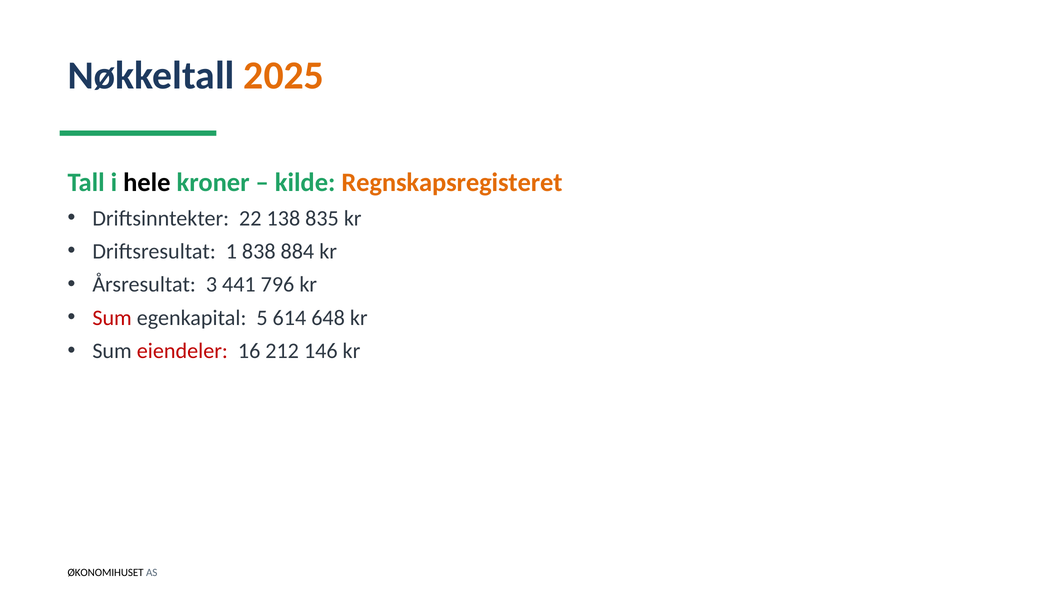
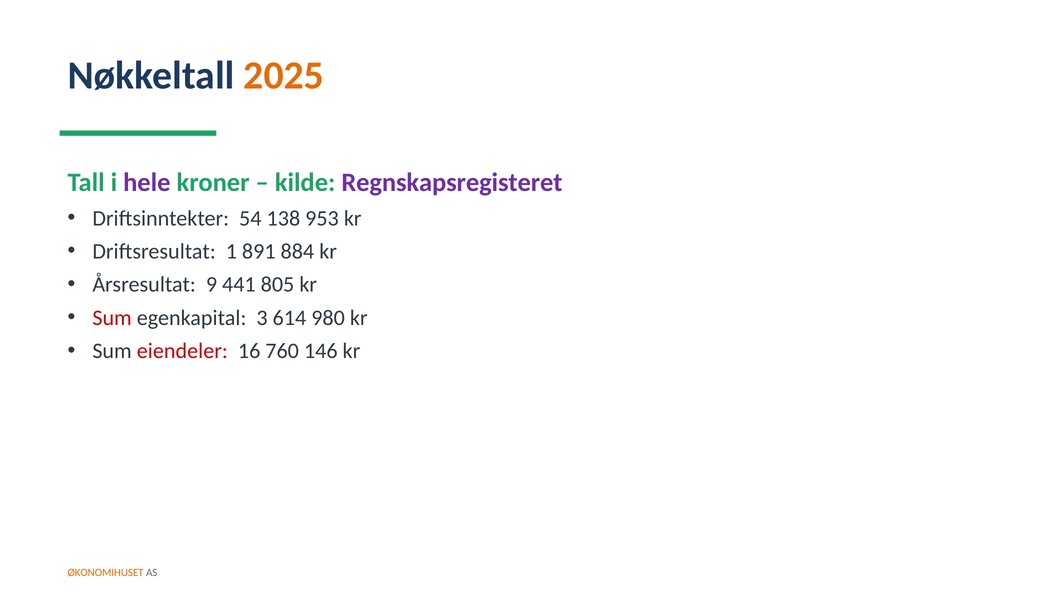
hele colour: black -> purple (147, 183)
Regnskapsregisteret colour: orange -> purple (452, 183)
22: 22 -> 54 (250, 218)
835: 835 -> 953 (322, 218)
838: 838 -> 891 (259, 251)
3: 3 -> 9 (211, 285)
796: 796 -> 805 (278, 285)
5: 5 -> 3 (262, 318)
648: 648 -> 980 (328, 318)
212: 212 -> 760 (282, 351)
ØKONOMIHUSET colour: black -> orange (106, 573)
